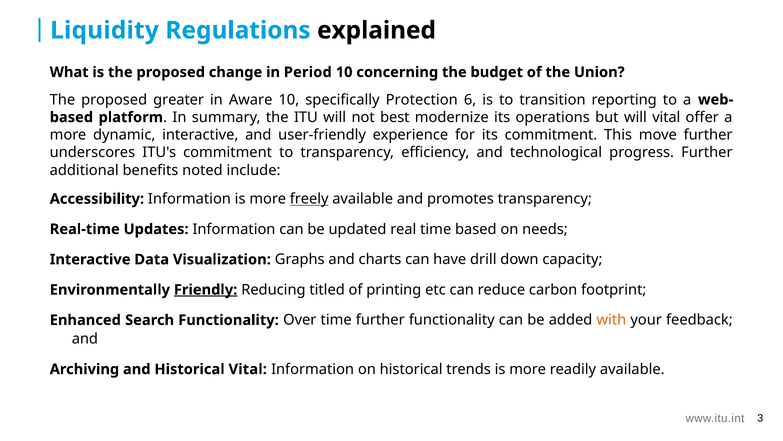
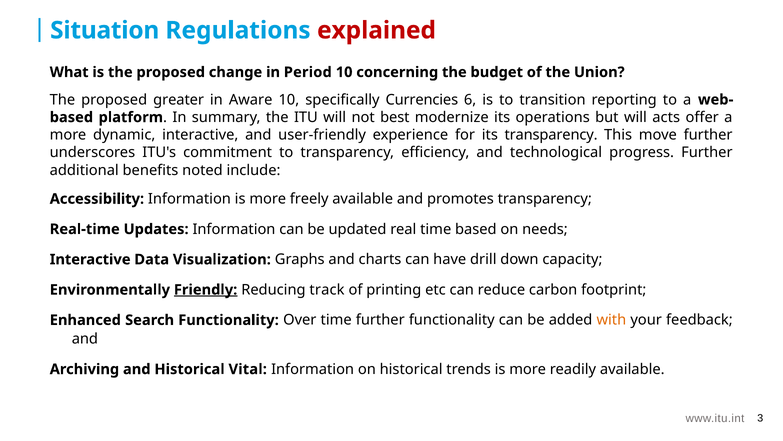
Liquidity: Liquidity -> Situation (105, 30)
explained colour: black -> red (376, 30)
Protection: Protection -> Currencies (422, 100)
will vital: vital -> acts (666, 117)
its commitment: commitment -> transparency (551, 135)
freely underline: present -> none (309, 199)
titled: titled -> track (327, 289)
